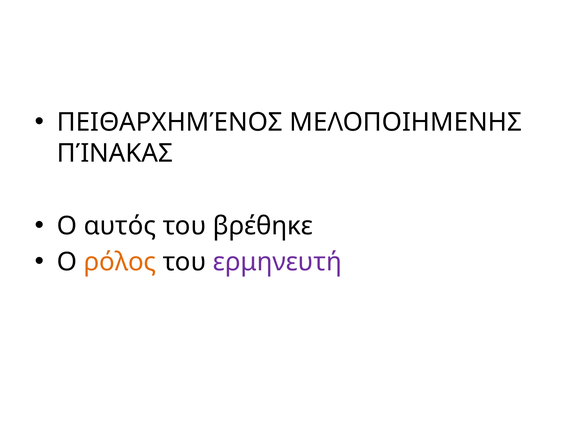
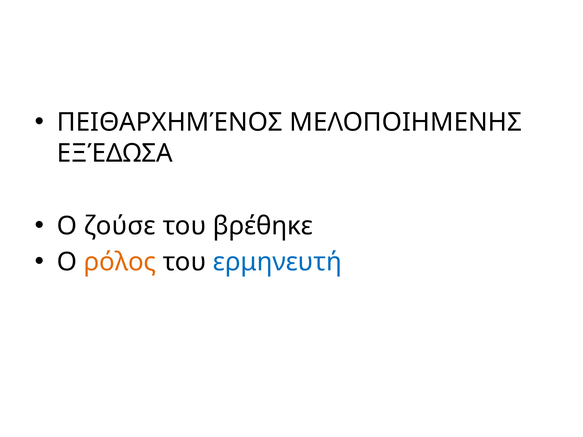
ΠΊΝΑΚΑΣ: ΠΊΝΑΚΑΣ -> ΕΞΈΔΩΣΑ (115, 153)
αυτός: αυτός -> ζούσε (120, 226)
ερμηνευτή colour: purple -> blue (277, 262)
